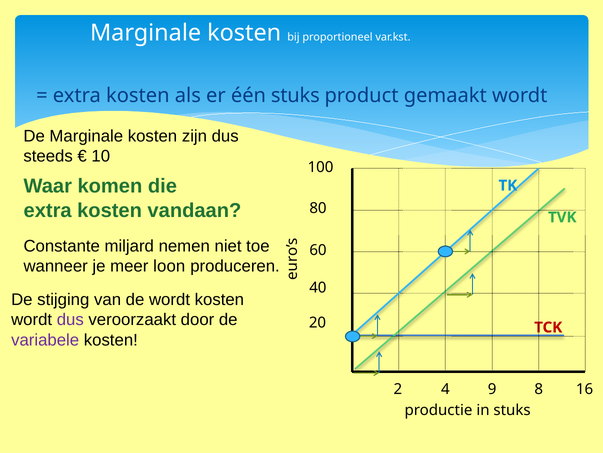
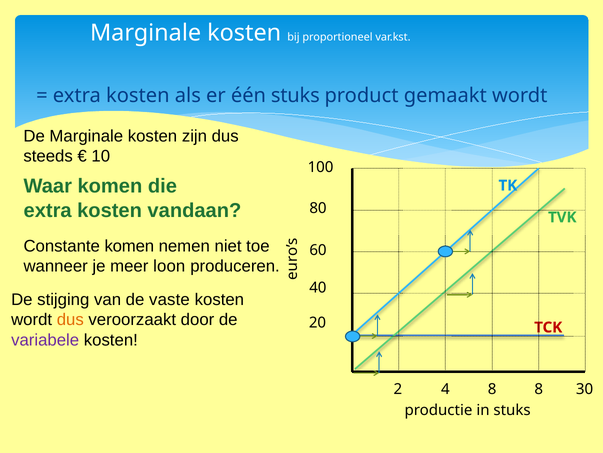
Constante miljard: miljard -> komen (129, 246)
de wordt: wordt -> vaste (169, 299)
dus colour: purple -> orange (70, 319)
4 9: 9 -> 8 (492, 388)
16: 16 -> 30 (585, 388)
